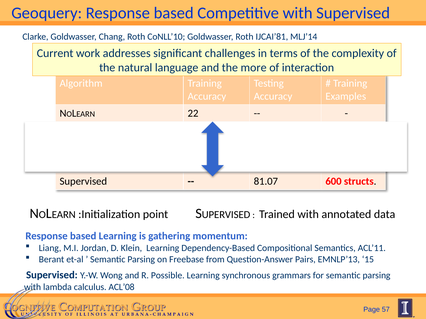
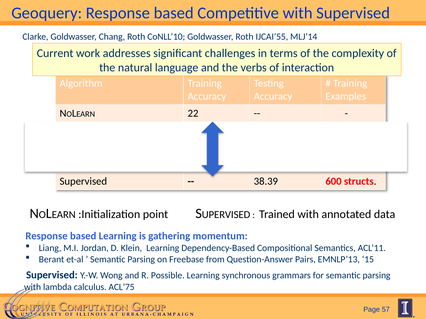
IJCAI’81: IJCAI’81 -> IJCAI’55 (272, 37)
more: more -> verbs (254, 68)
81.07: 81.07 -> 38.39 (266, 182)
ACL’08: ACL’08 -> ACL’75 (122, 287)
